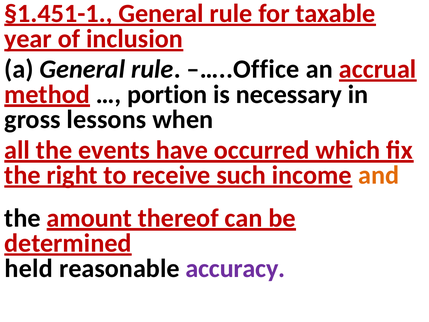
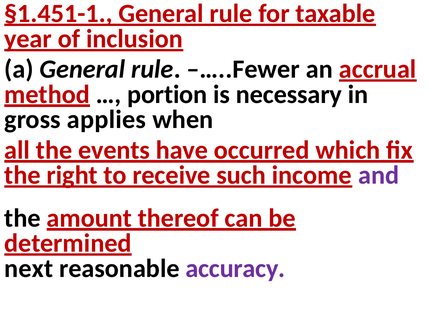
–…..Office: –…..Office -> –…..Fewer (243, 69)
lessons: lessons -> applies (106, 120)
and colour: orange -> purple (379, 175)
held: held -> next (29, 268)
